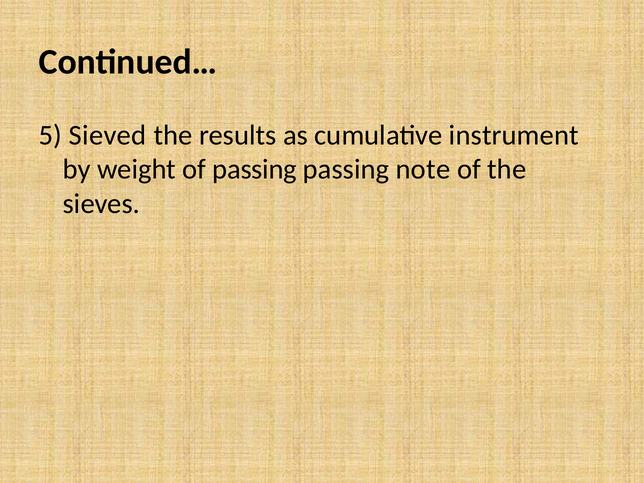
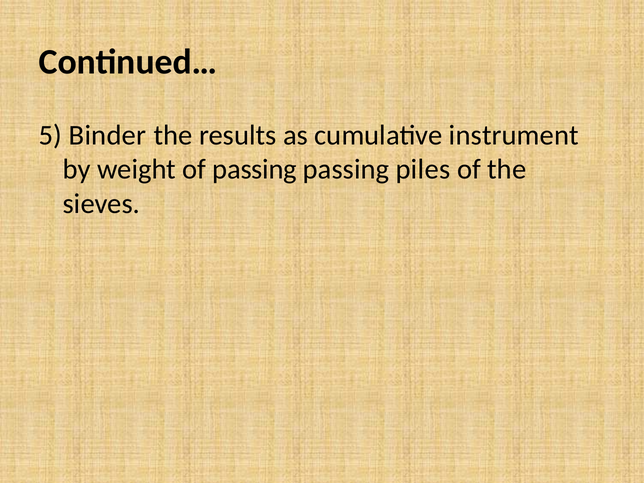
Sieved: Sieved -> Binder (108, 135)
note: note -> piles (423, 169)
